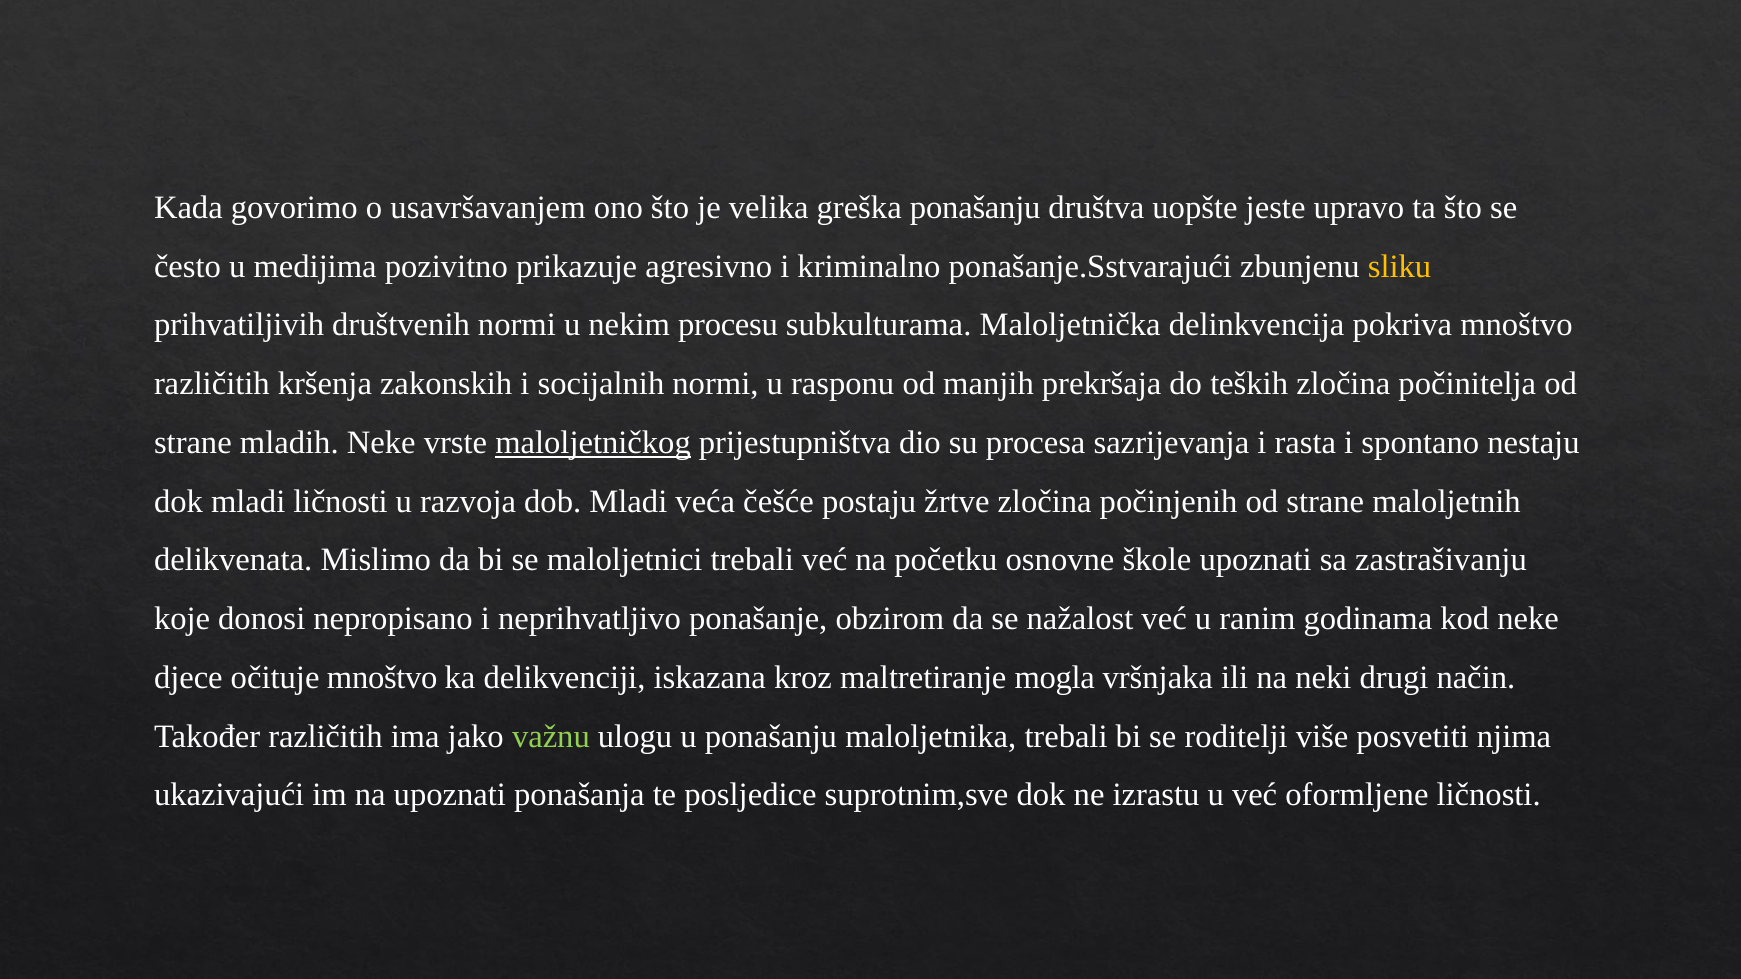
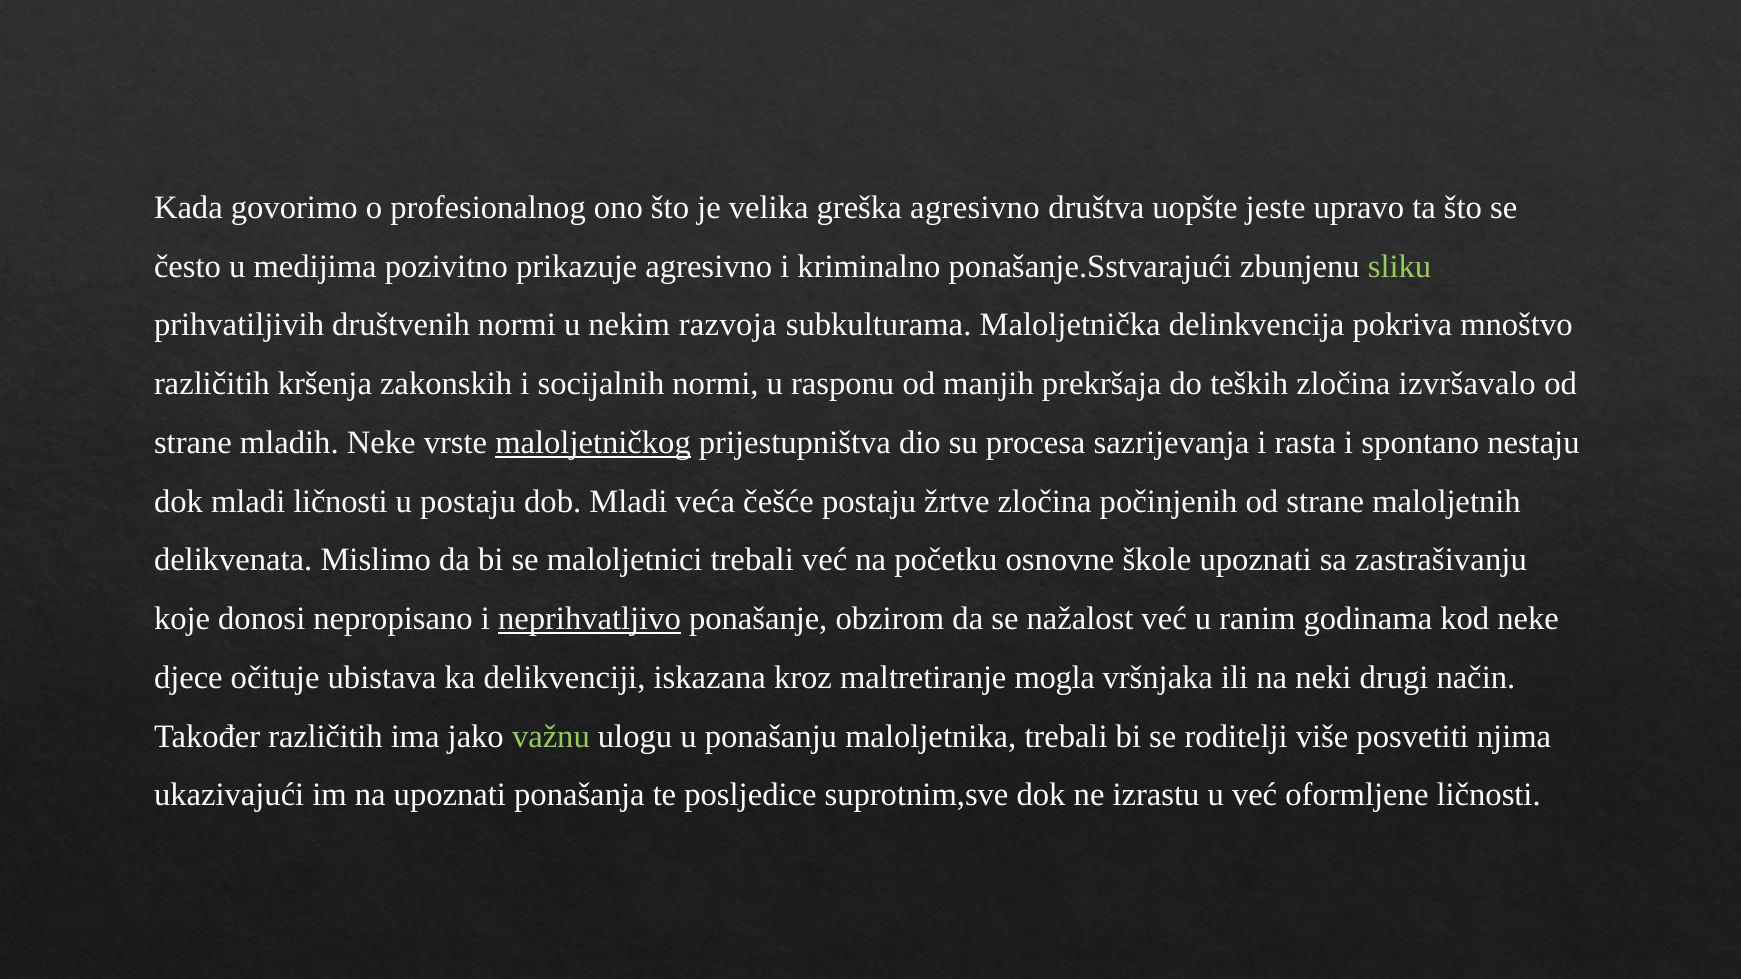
usavršavanjem: usavršavanjem -> profesionalnog (488, 208)
greška ponašanju: ponašanju -> agresivno (975, 208)
sliku colour: yellow -> light green (1400, 267)
procesu: procesu -> razvoja (728, 325)
počinitelja: počinitelja -> izvršavalo (1467, 384)
u razvoja: razvoja -> postaju (468, 502)
neprihvatljivo underline: none -> present (589, 619)
očituje mnoštvo: mnoštvo -> ubistava (382, 678)
